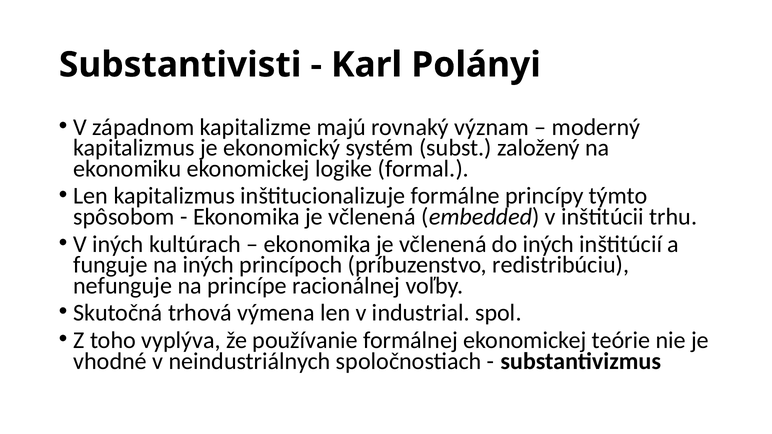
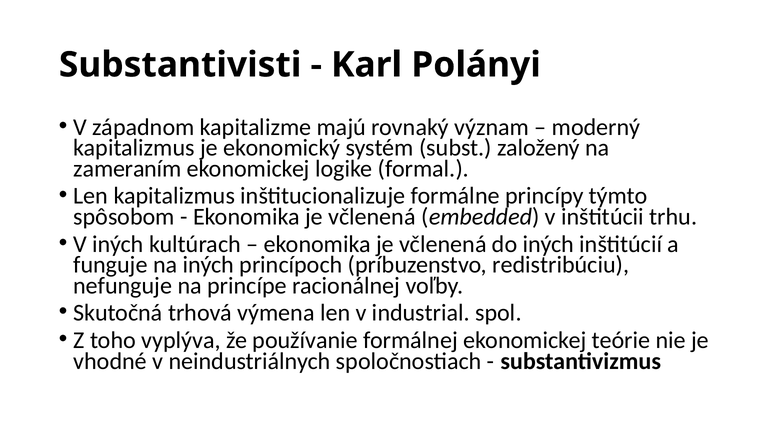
ekonomiku: ekonomiku -> zameraním (127, 169)
